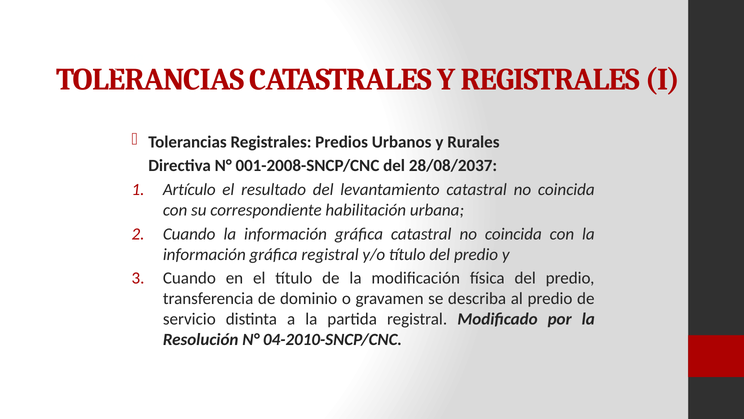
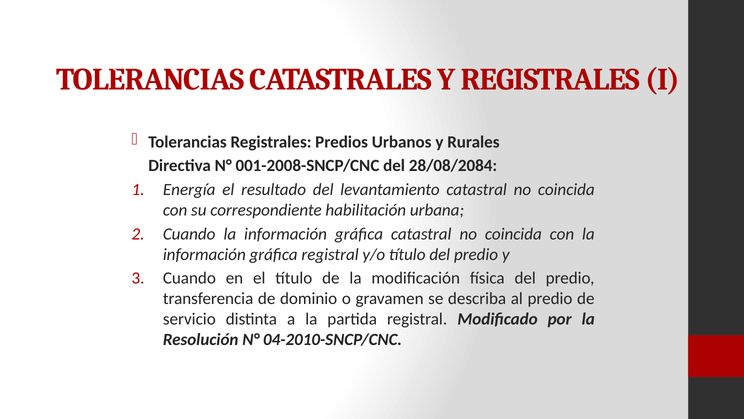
28/08/2037: 28/08/2037 -> 28/08/2084 (453, 166)
Artículo: Artículo -> Energía (189, 189)
